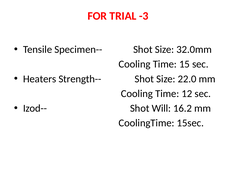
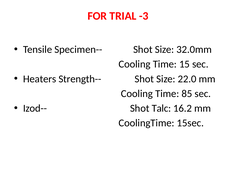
12: 12 -> 85 (187, 94)
Will: Will -> Talc (161, 108)
